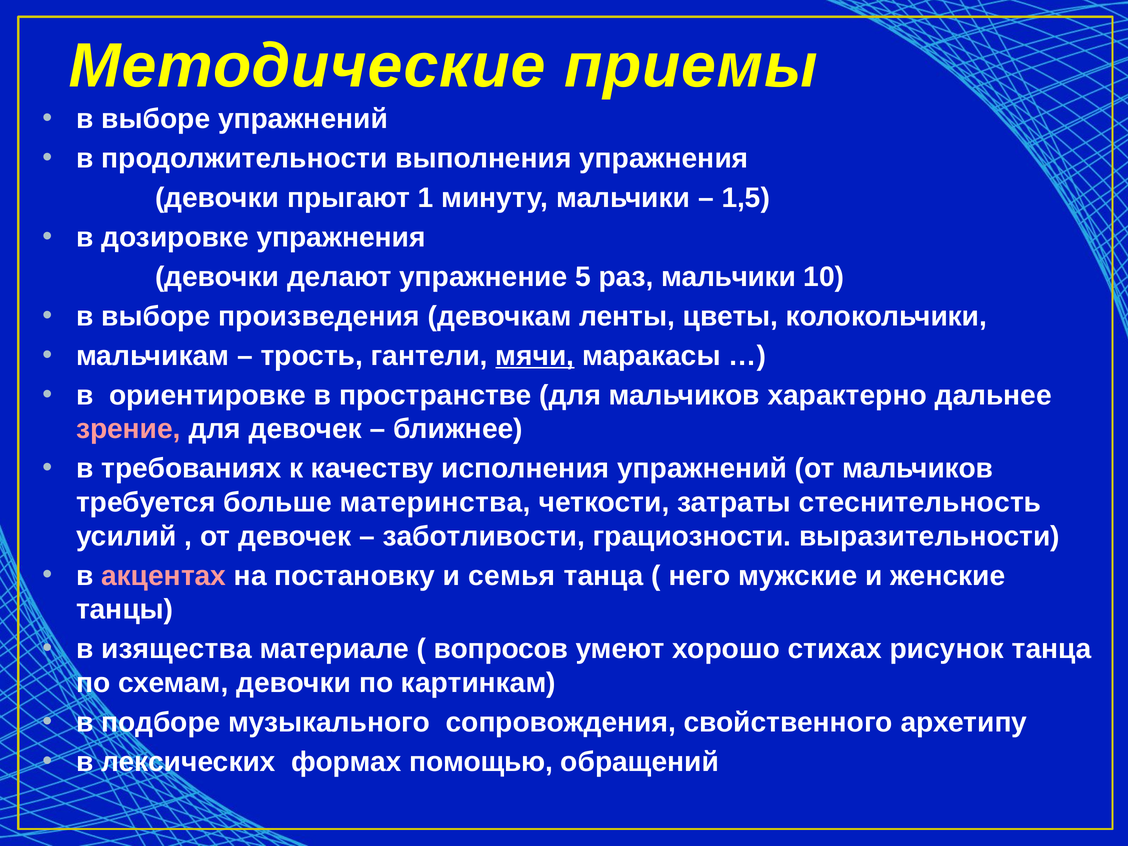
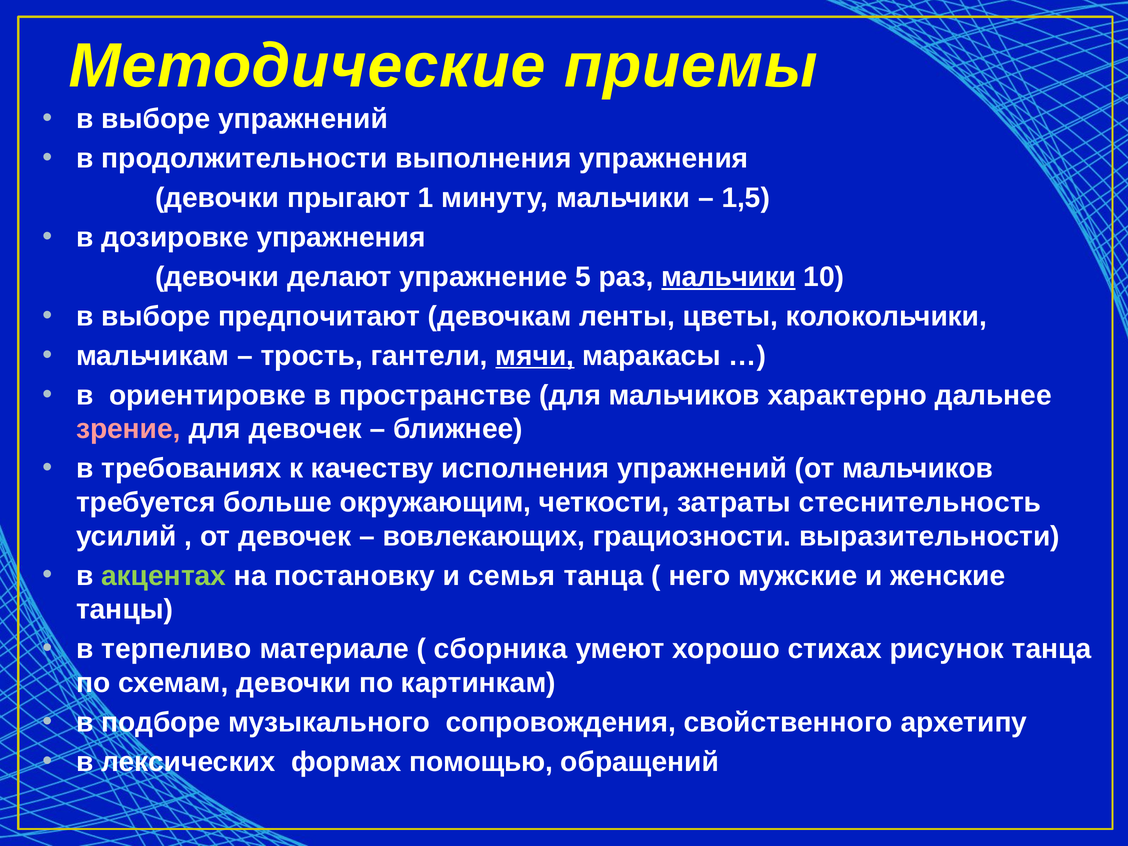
мальчики underline: none -> present (729, 277)
произведения: произведения -> предпочитают (319, 316)
материнства: материнства -> окружающим (435, 502)
заботливости: заботливости -> вовлекающих (484, 536)
акцентах colour: pink -> light green (164, 576)
изящества: изящества -> терпеливо (176, 649)
вопросов: вопросов -> сборника (501, 649)
